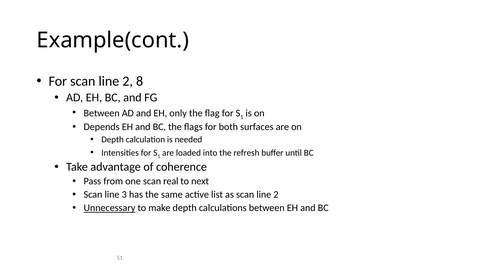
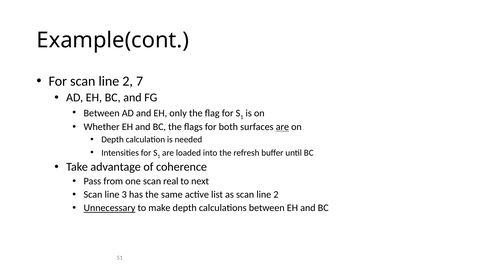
8: 8 -> 7 (140, 81)
Depends: Depends -> Whether (102, 127)
are underline: none -> present (282, 127)
